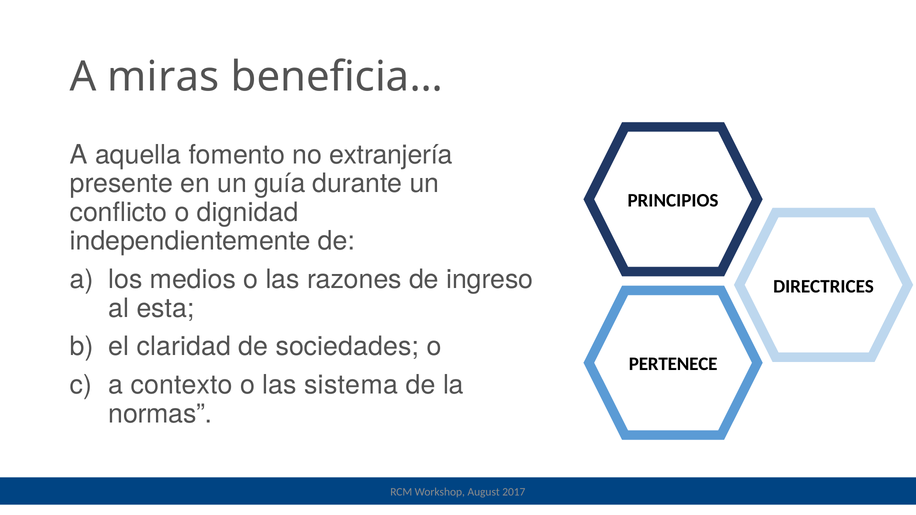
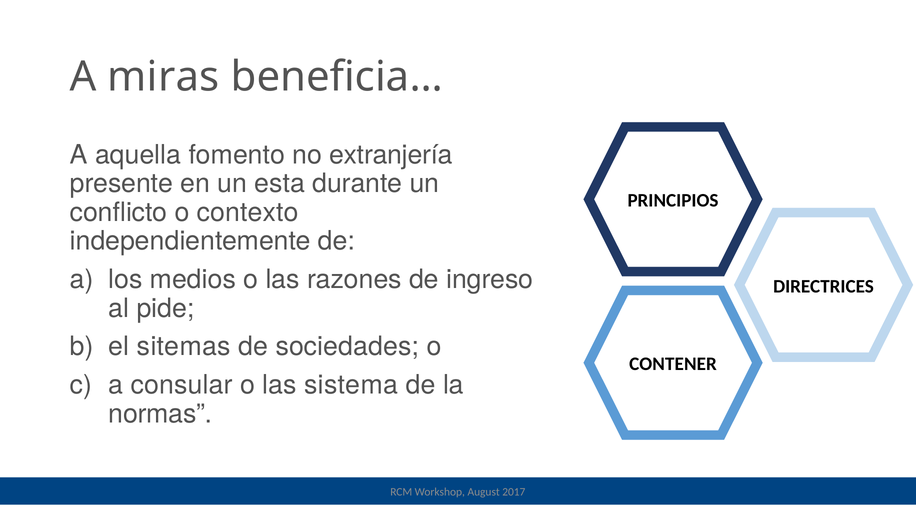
guía: guía -> esta (280, 184)
dignidad: dignidad -> contexto (248, 212)
esta: esta -> pide (166, 308)
claridad: claridad -> sitemas (184, 347)
PERTENECE: PERTENECE -> CONTENER (673, 364)
contexto: contexto -> consular (182, 385)
